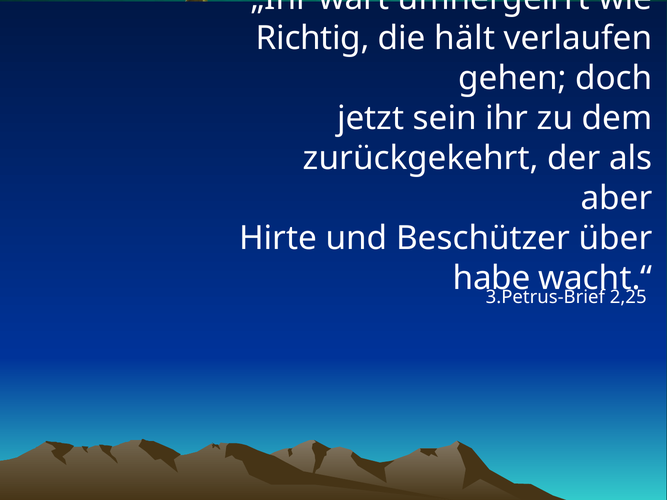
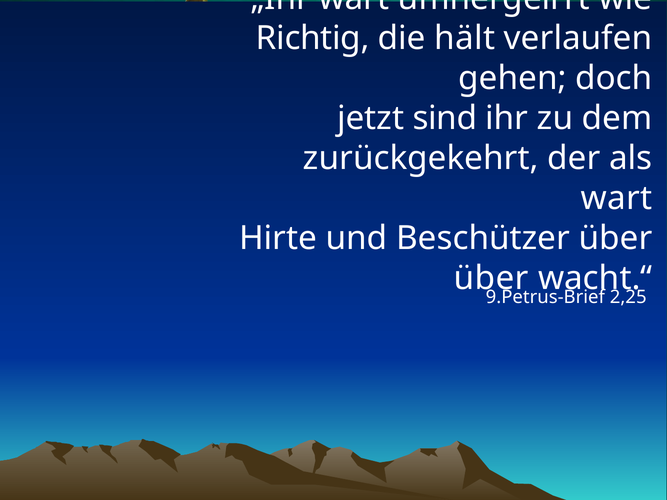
sein: sein -> sind (445, 118)
aber: aber -> wart (616, 198)
habe: habe -> über (491, 278)
3.Petrus-Brief: 3.Petrus-Brief -> 9.Petrus-Brief (545, 297)
